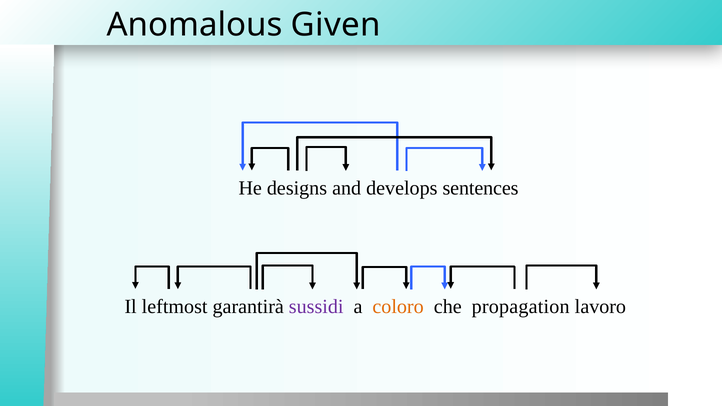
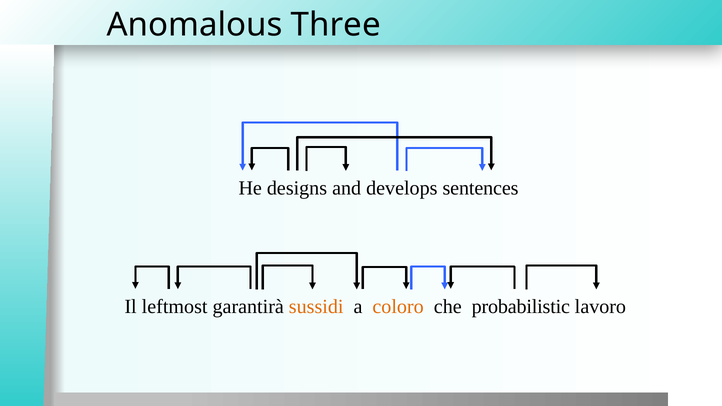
Given: Given -> Three (336, 25)
sussidi colour: purple -> orange (316, 307)
propagation: propagation -> probabilistic (521, 307)
